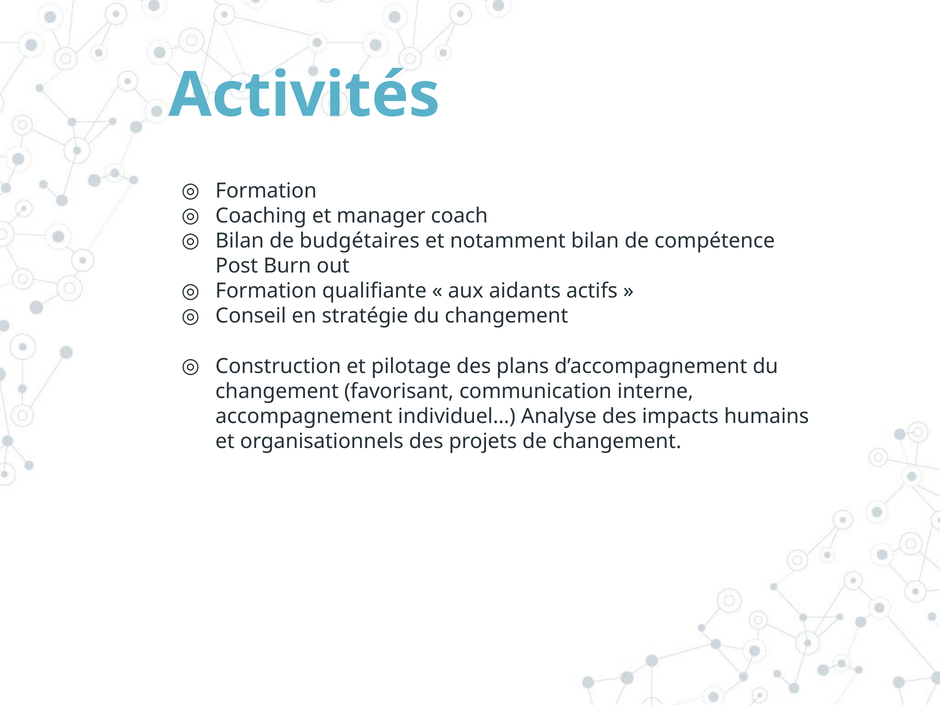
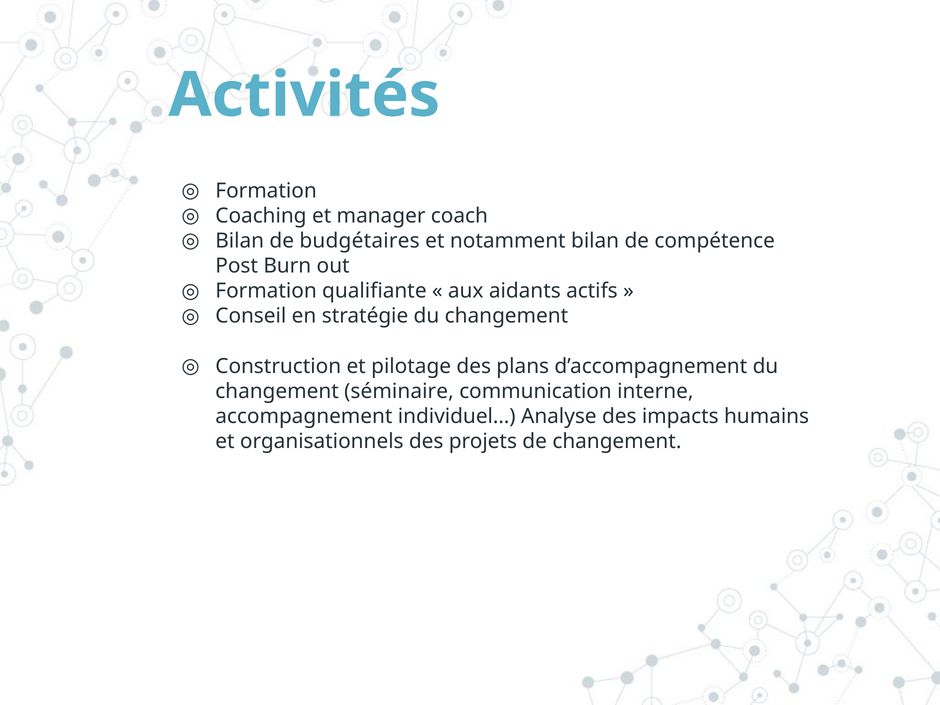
favorisant: favorisant -> séminaire (399, 391)
